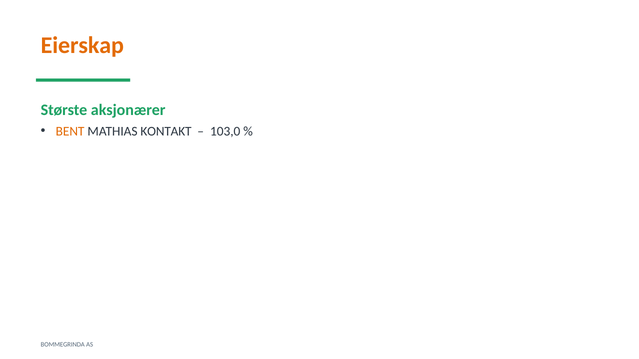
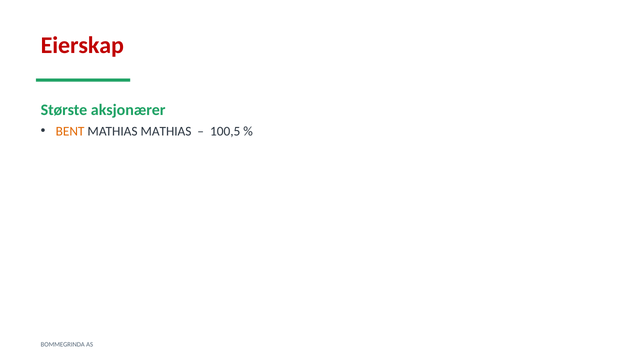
Eierskap colour: orange -> red (82, 46)
MATHIAS KONTAKT: KONTAKT -> MATHIAS (166, 131)
103,0: 103,0 -> 100,5 (225, 131)
